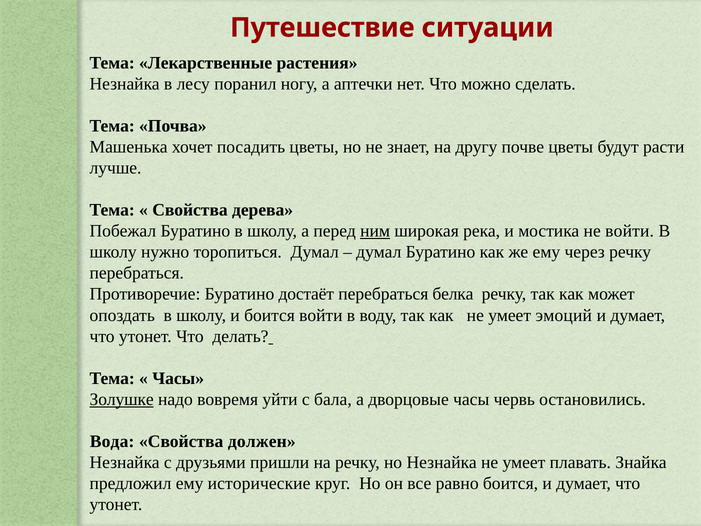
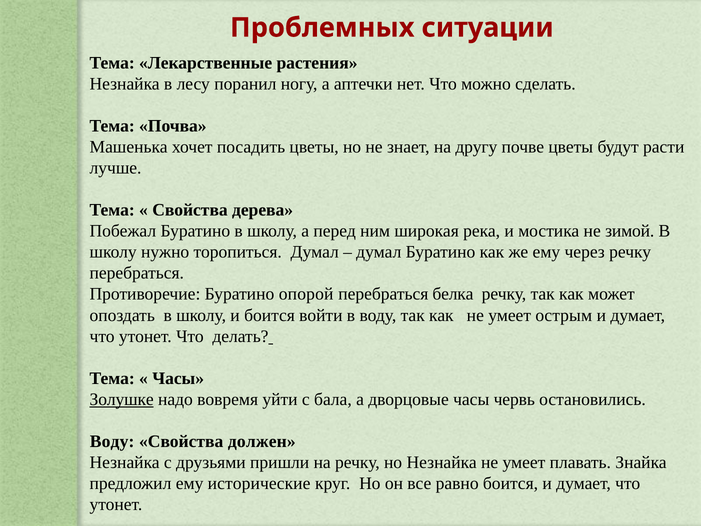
Путешествие: Путешествие -> Проблемных (322, 28)
ним underline: present -> none (375, 231)
не войти: войти -> зимой (630, 231)
достаёт: достаёт -> опорой (306, 294)
эмоций: эмоций -> острым (564, 315)
Вода: Вода -> Воду (112, 441)
